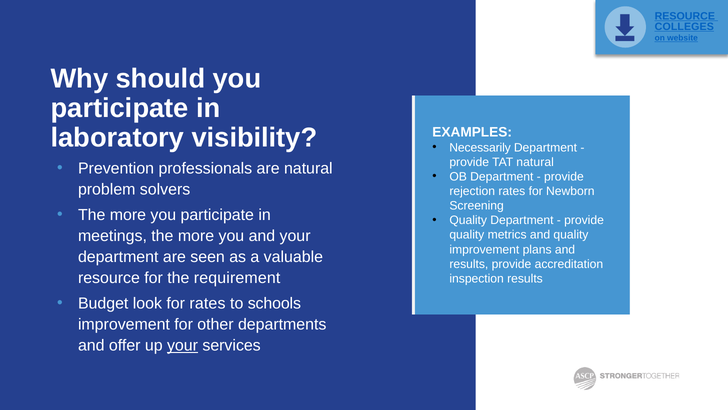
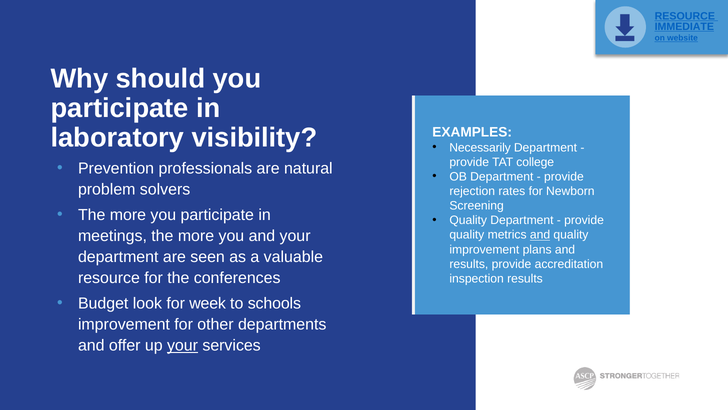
COLLEGES: COLLEGES -> IMMEDIATE (684, 27)
TAT natural: natural -> college (535, 162)
and underline: none -> present (540, 235)
requirement: requirement -> conferences (237, 278)
for rates: rates -> week (208, 303)
